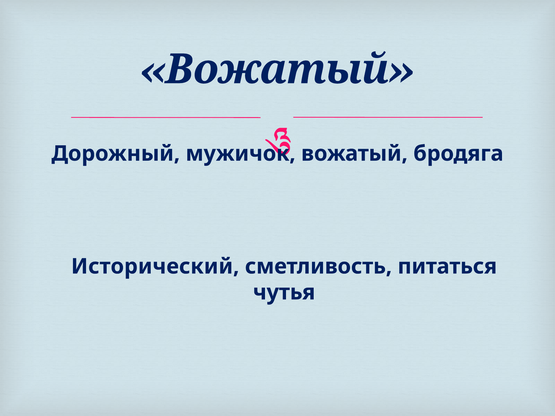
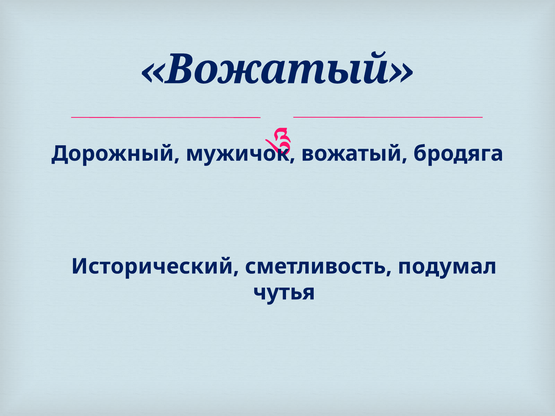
питаться: питаться -> подумал (447, 267)
